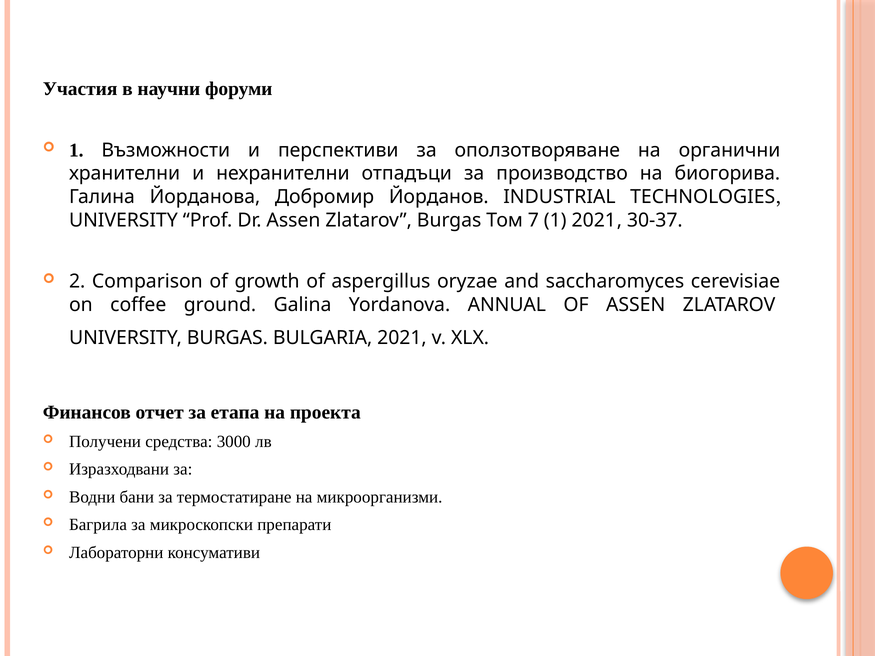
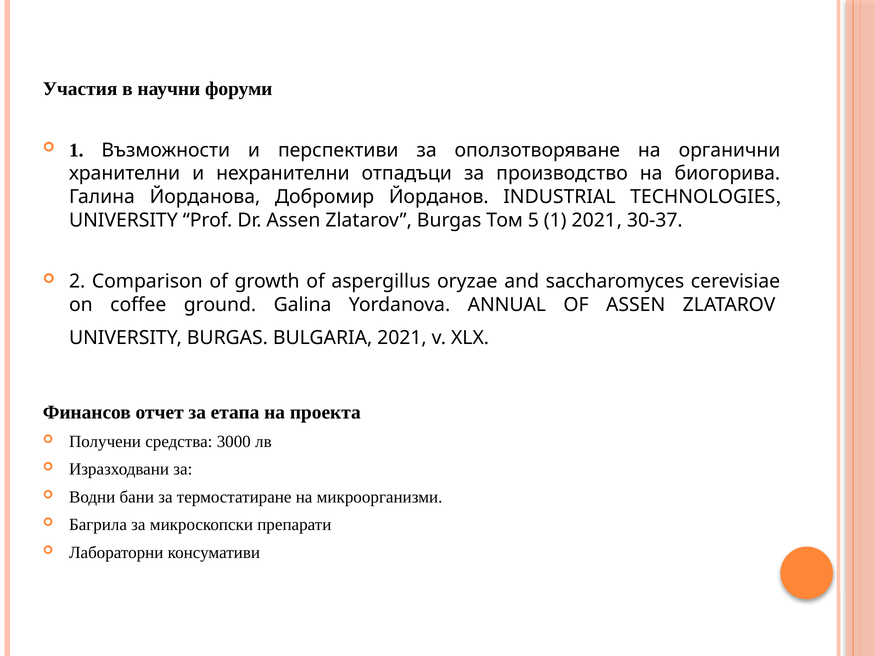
7: 7 -> 5 (533, 220)
